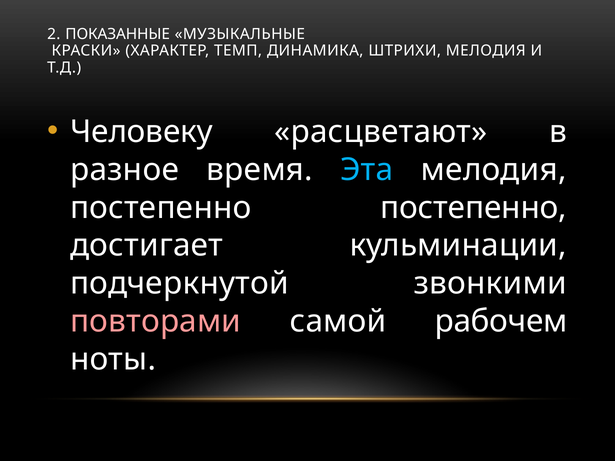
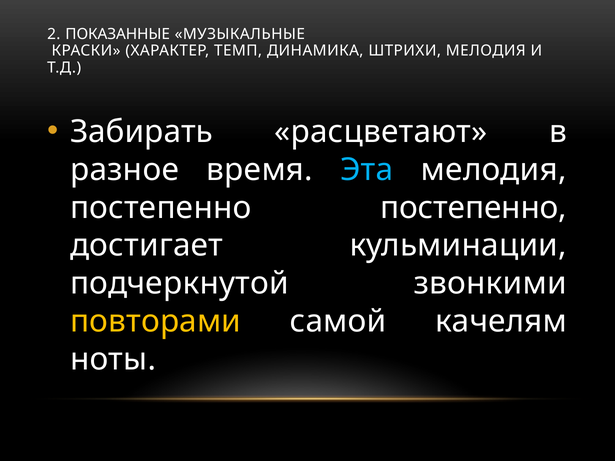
Человеку: Человеку -> Забирать (142, 132)
повторами colour: pink -> yellow (156, 321)
рабочем: рабочем -> качелям (501, 321)
